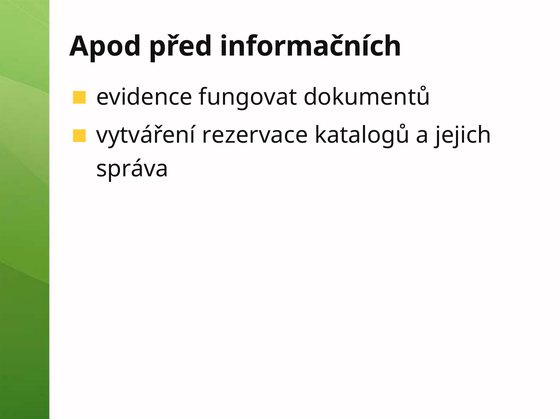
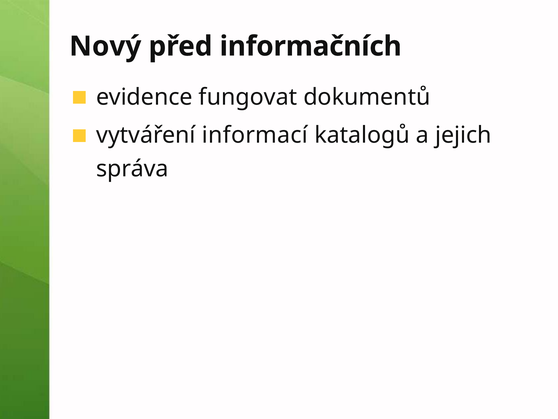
Apod: Apod -> Nový (105, 46)
rezervace: rezervace -> informací (255, 135)
